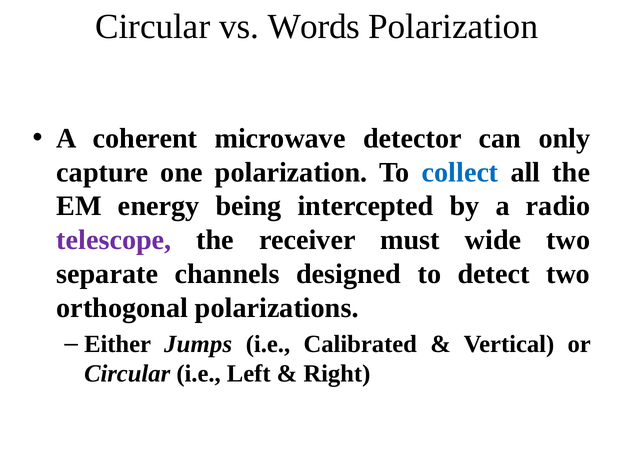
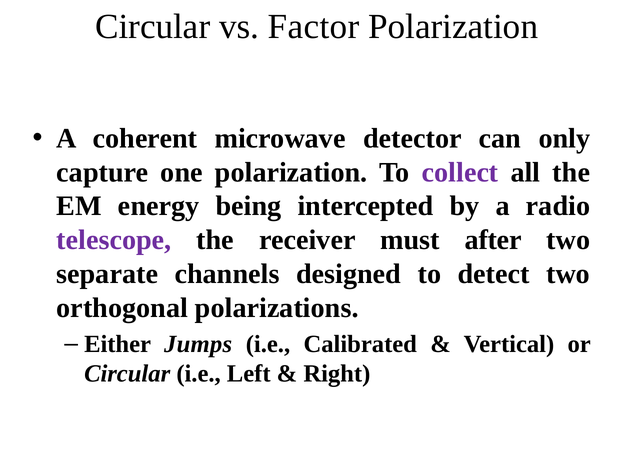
Words: Words -> Factor (314, 27)
collect colour: blue -> purple (460, 172)
wide: wide -> after (493, 240)
